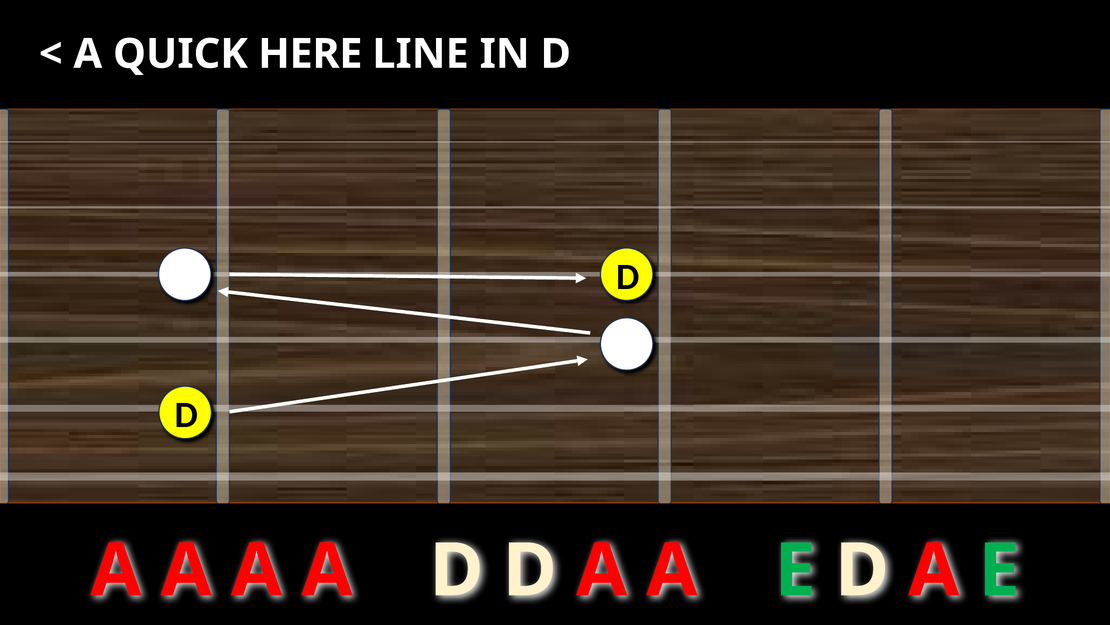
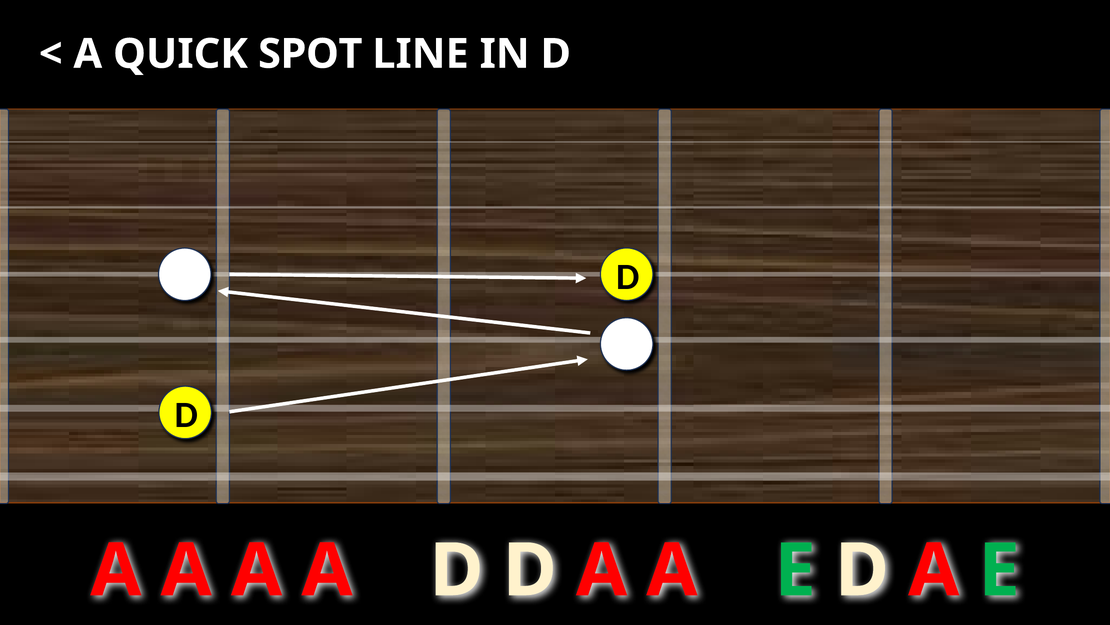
HERE: HERE -> SPOT (310, 54)
